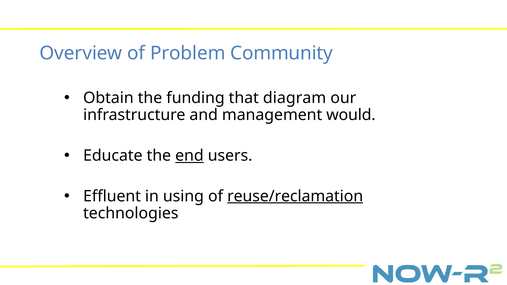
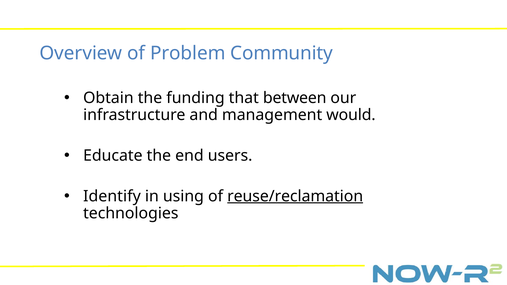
diagram: diagram -> between (295, 98)
end underline: present -> none (189, 156)
Effluent: Effluent -> Identify (112, 196)
